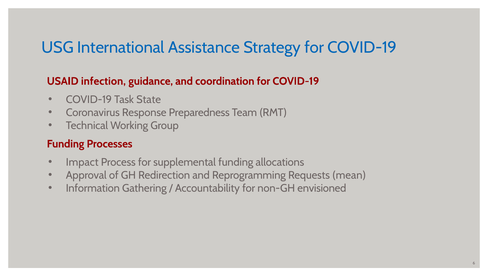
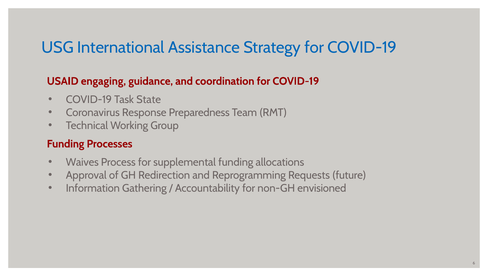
infection: infection -> engaging (103, 81)
Impact: Impact -> Waives (82, 163)
mean: mean -> future (349, 176)
